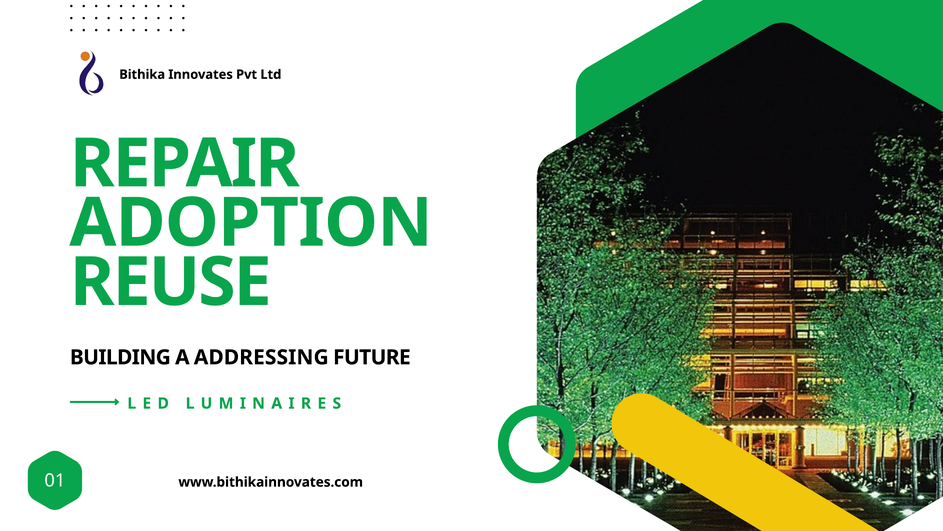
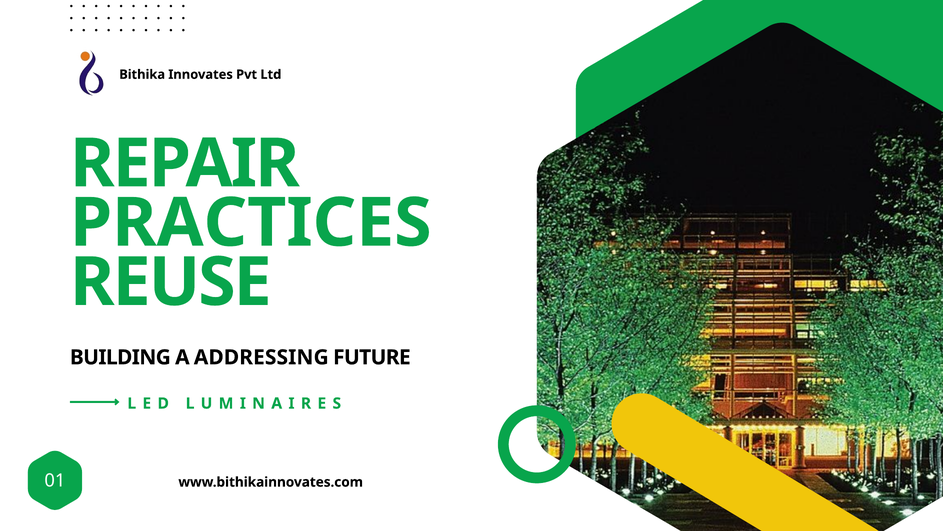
ADOPTION: ADOPTION -> PRACTICES (251, 223)
